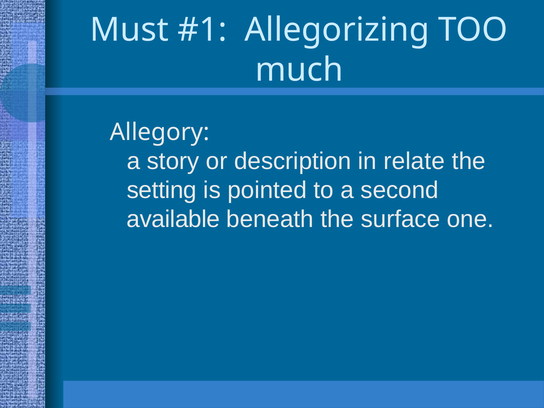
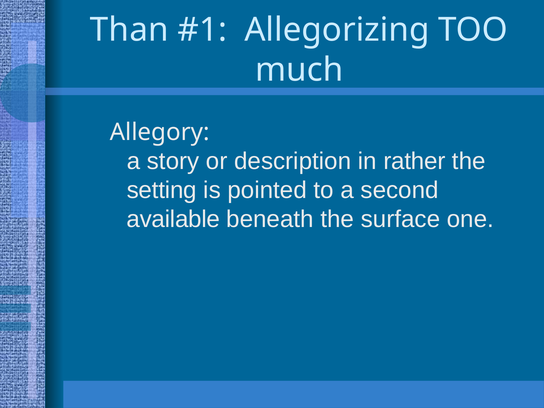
Must: Must -> Than (129, 30)
relate: relate -> rather (414, 161)
